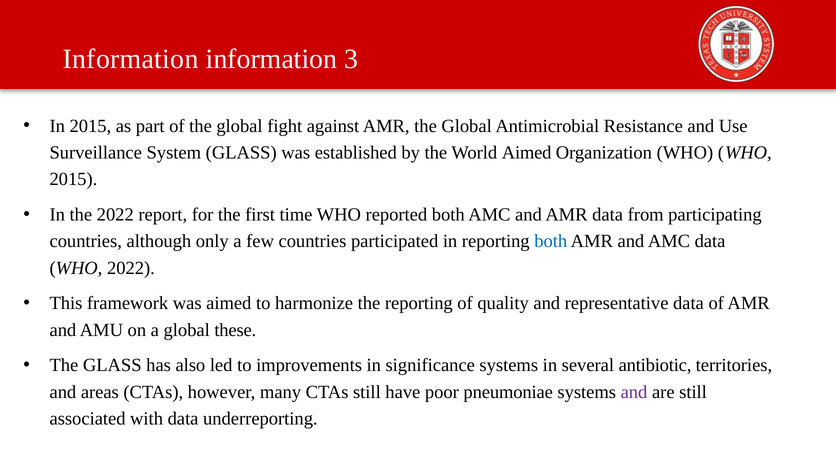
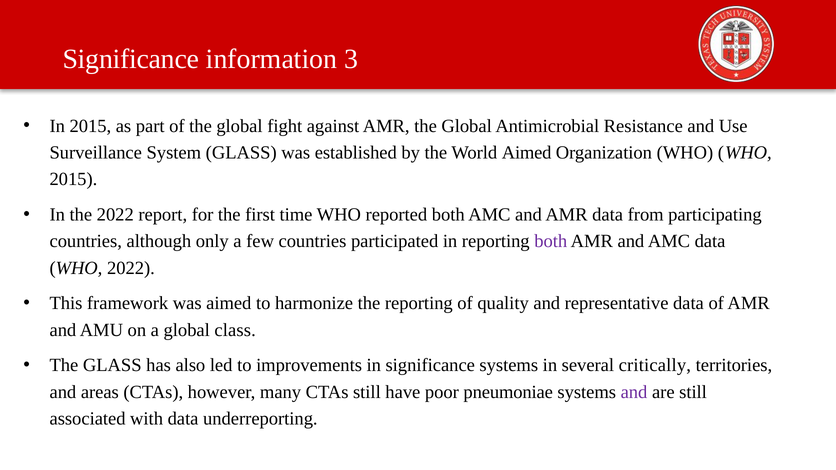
Information: Information -> Significance (131, 59)
both colour: blue -> purple (551, 241)
these: these -> class (235, 330)
antibiotic: antibiotic -> critically (655, 365)
